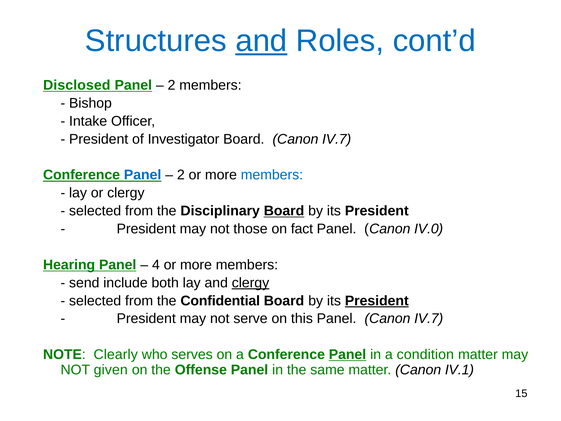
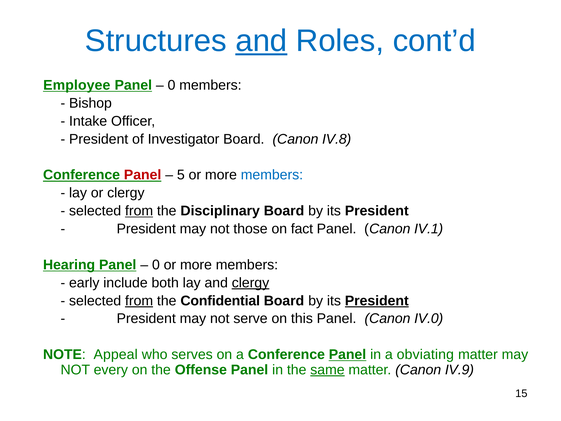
Disclosed: Disclosed -> Employee (77, 85)
2: 2 -> 0 (172, 85)
Board Canon IV.7: IV.7 -> IV.8 (337, 139)
Panel colour: blue -> red (143, 175)
2: 2 -> 5 (181, 175)
from underline: none -> present (139, 211)
Board underline: present -> none (284, 211)
IV.0: IV.0 -> IV.1 (429, 229)
4: 4 -> 0 (156, 265)
send: send -> early (84, 283)
from underline: none -> present (139, 301)
Panel Canon IV.7: IV.7 -> IV.0 (429, 318)
Clearly: Clearly -> Appeal (116, 354)
condition: condition -> obviating (425, 354)
given: given -> every (111, 370)
same underline: none -> present (327, 370)
IV.1: IV.1 -> IV.9 (459, 370)
